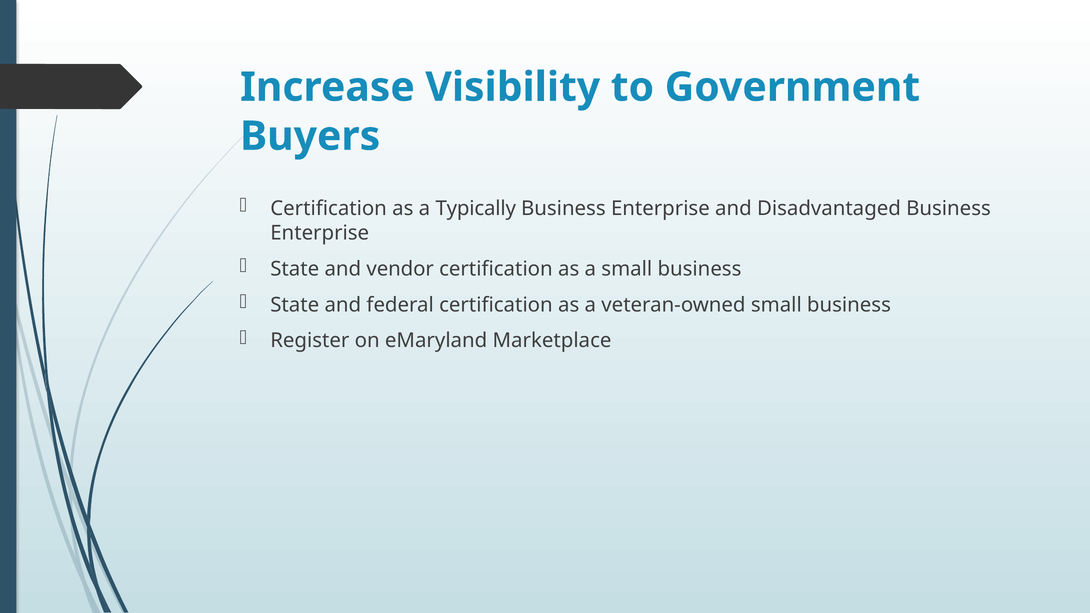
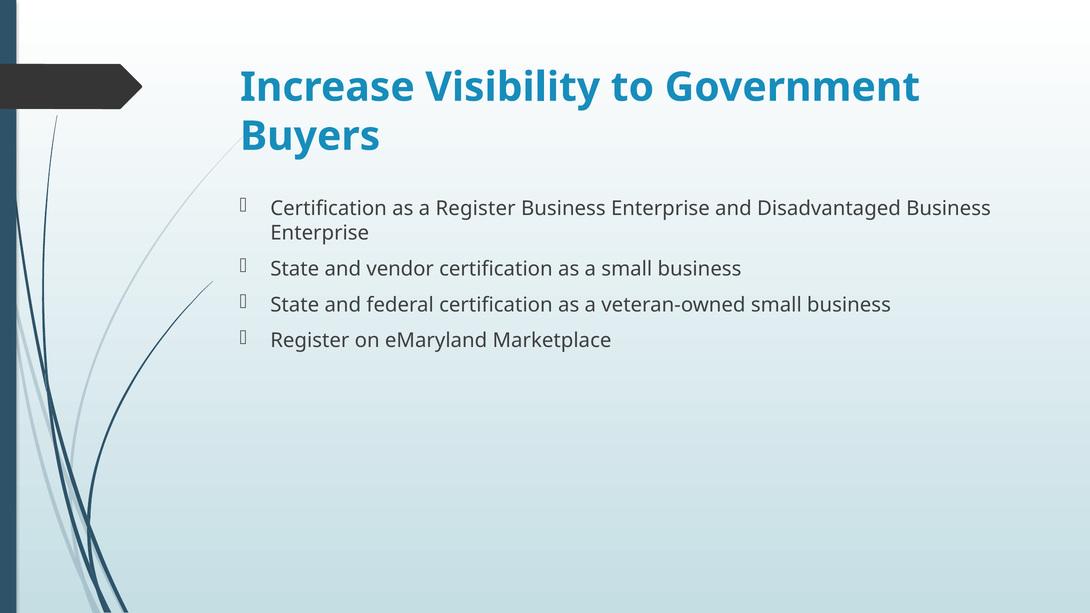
a Typically: Typically -> Register (476, 209)
